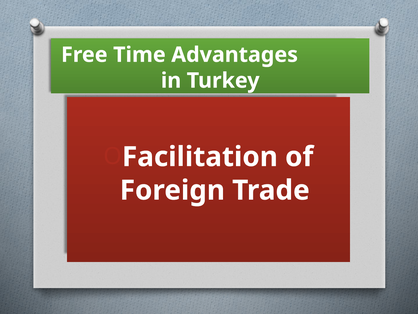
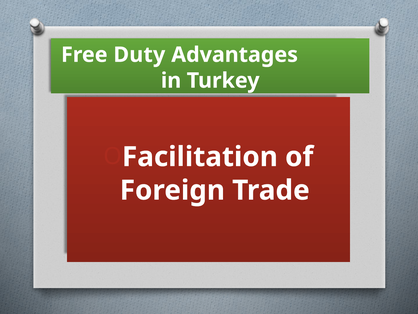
Time: Time -> Duty (139, 55)
